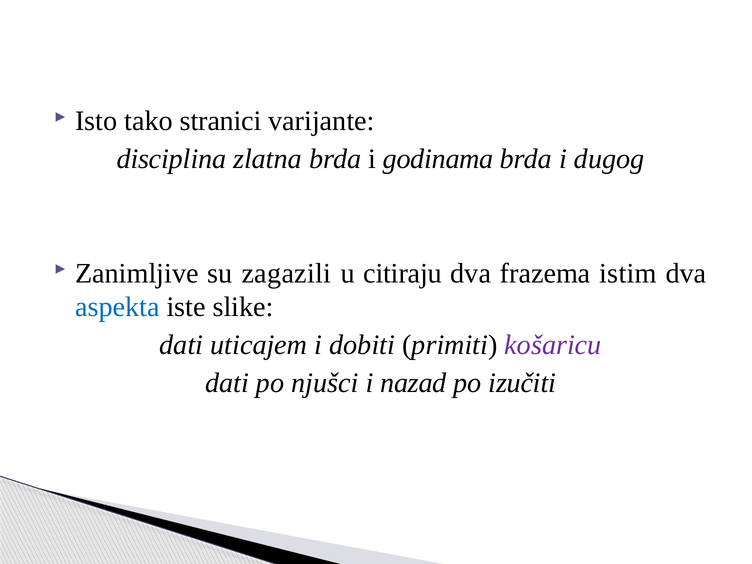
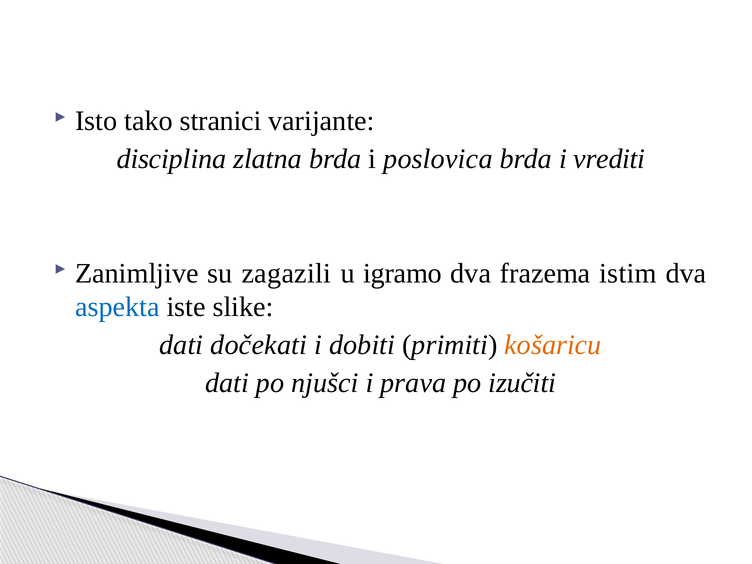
godinama: godinama -> poslovica (438, 159)
dugog: dugog -> vrediti (609, 159)
citiraju: citiraju -> igramo (403, 273)
uticajem: uticajem -> dočekati (259, 345)
košaricu colour: purple -> orange (553, 345)
nazad: nazad -> prava (413, 383)
